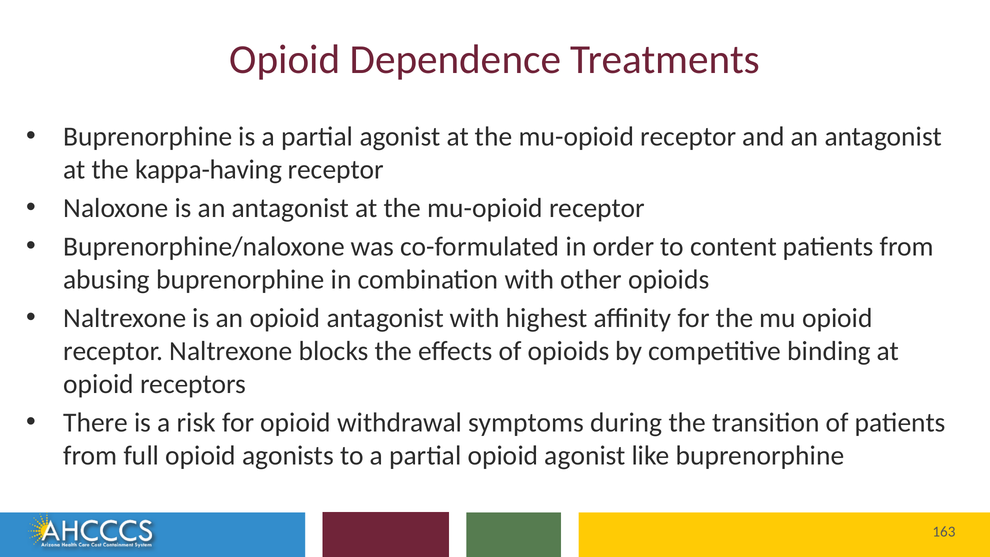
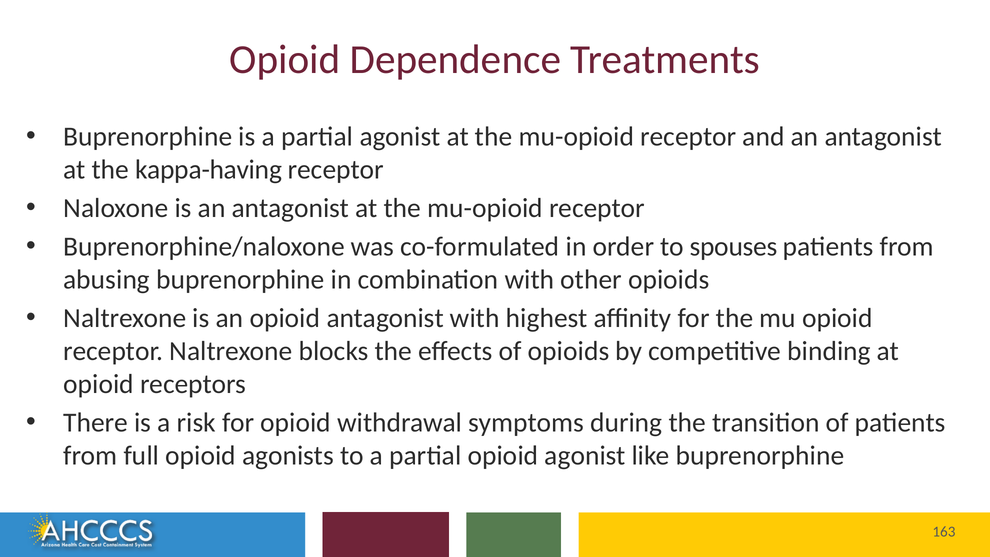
content: content -> spouses (734, 247)
